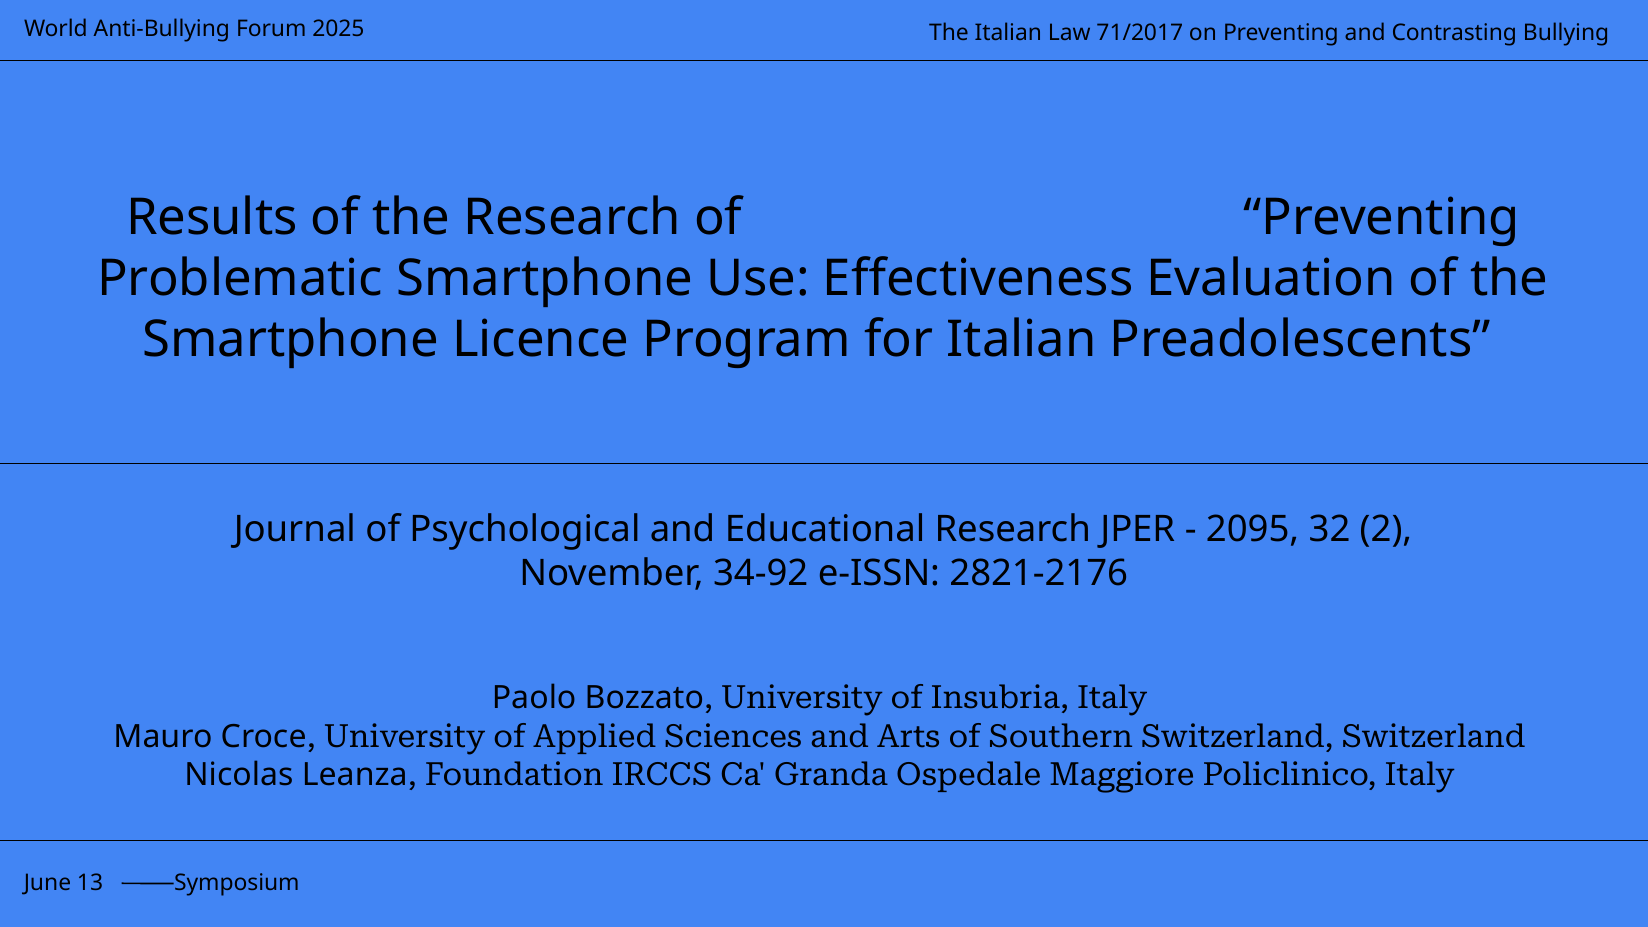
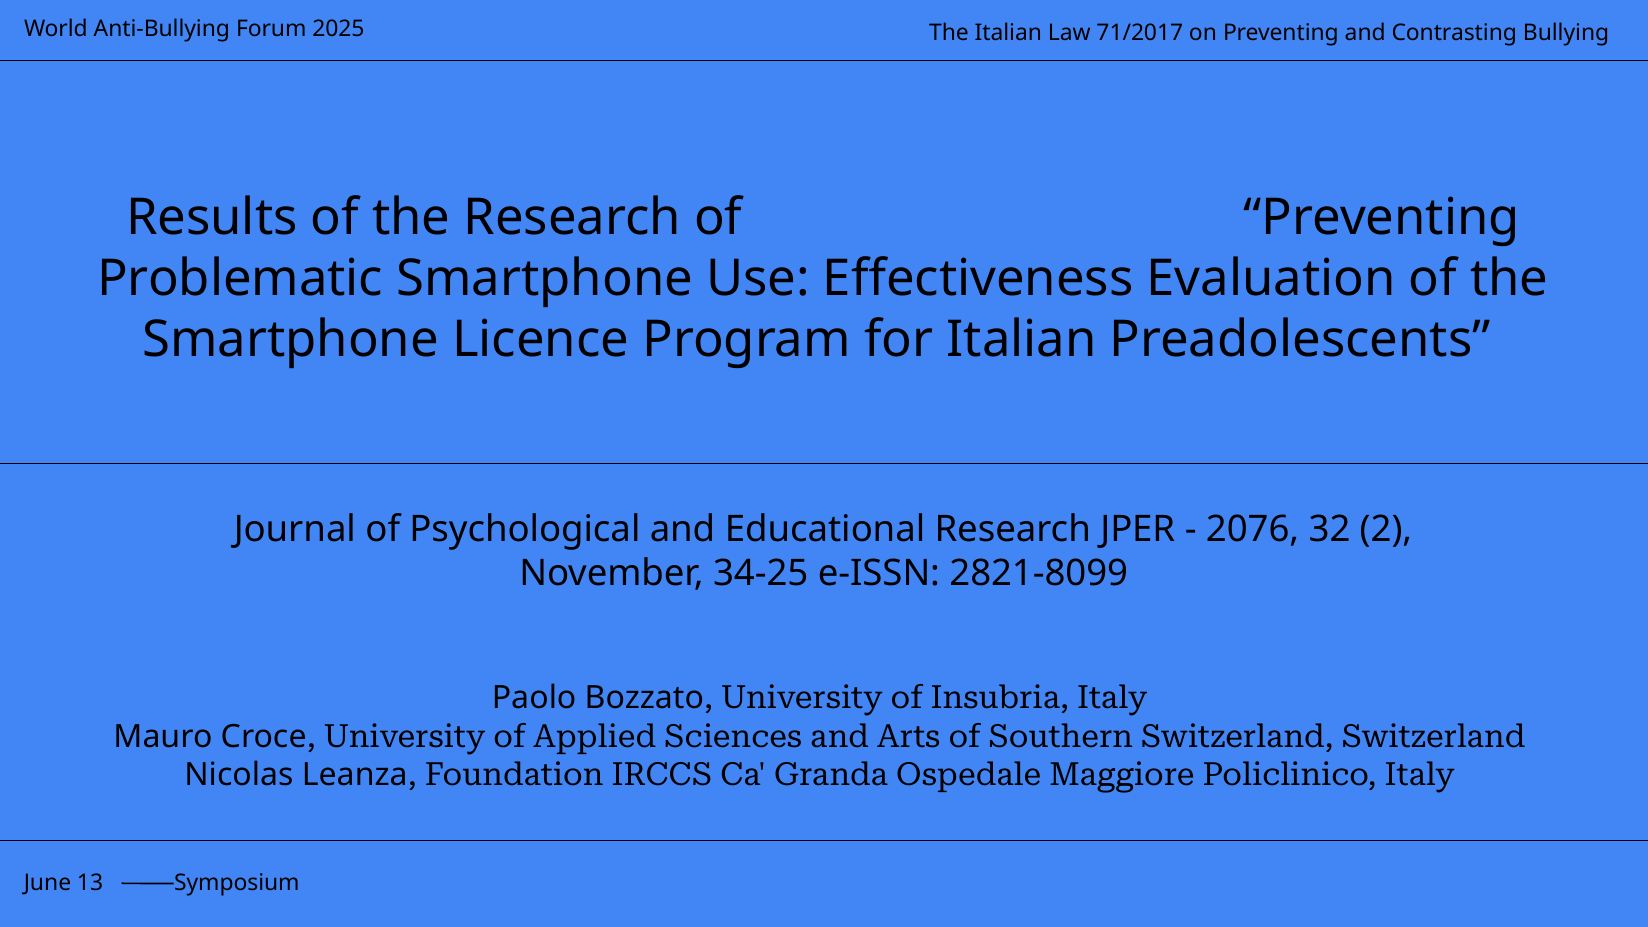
2095: 2095 -> 2076 (1253, 529)
34-92: 34-92 -> 34-25 (761, 573)
2821-2176: 2821-2176 -> 2821-8099 (1039, 573)
